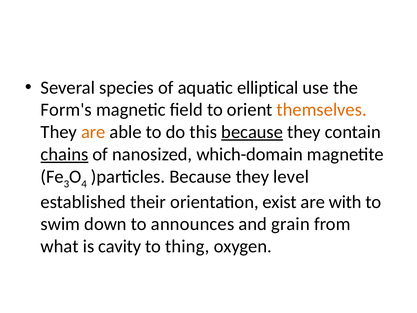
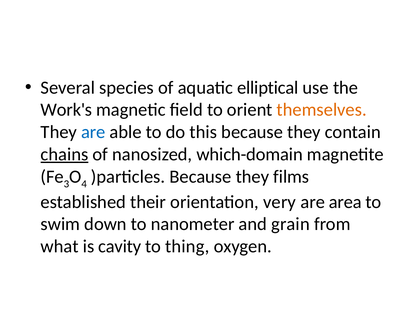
Form's: Form's -> Work's (66, 110)
are colour: orange -> blue (93, 132)
because underline: present -> none (252, 132)
level: level -> films (291, 176)
exist: exist -> very (280, 202)
with: with -> area (345, 202)
announces: announces -> nanometer (193, 224)
